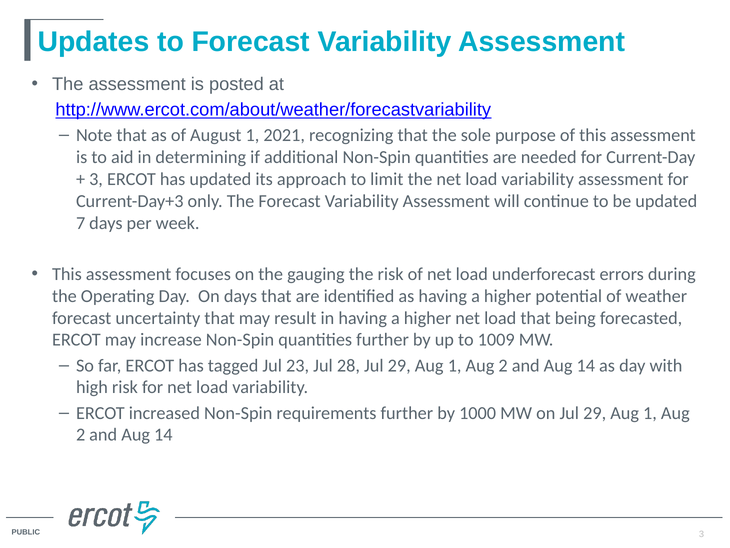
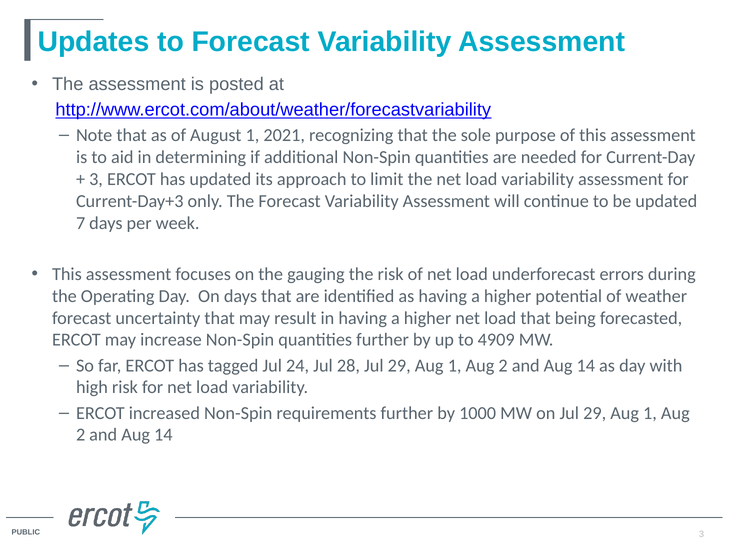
1009: 1009 -> 4909 (496, 340)
23: 23 -> 24 (298, 365)
